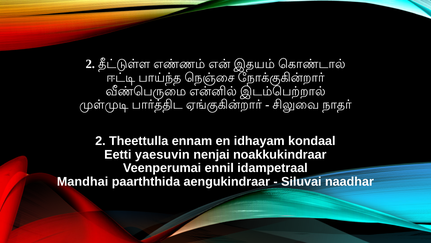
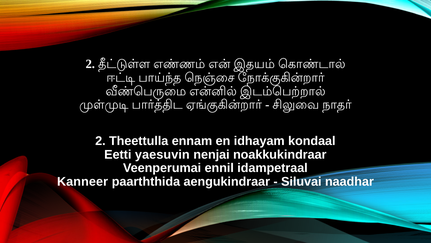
Mandhai: Mandhai -> Kanneer (83, 181)
